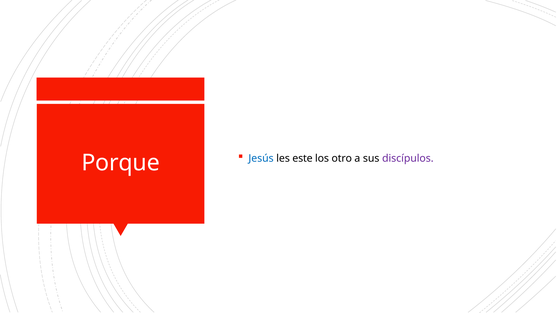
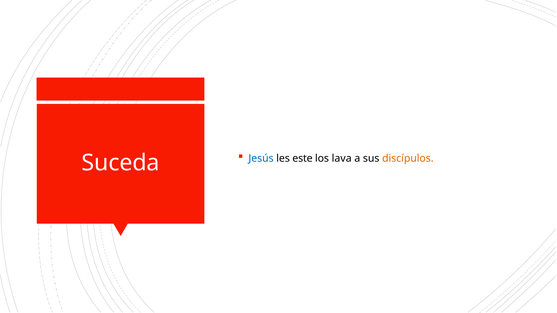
Porque: Porque -> Suceda (121, 163)
otro: otro -> lava (342, 159)
discípulos colour: purple -> orange (408, 159)
